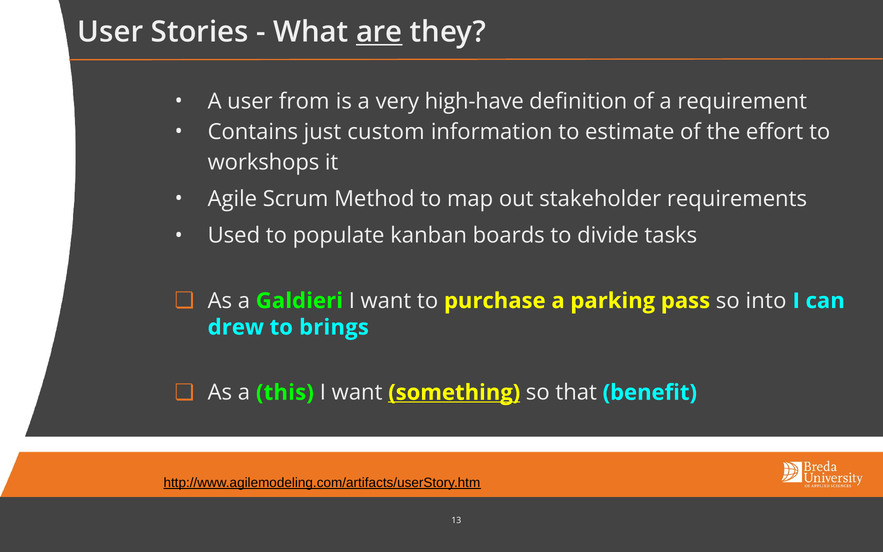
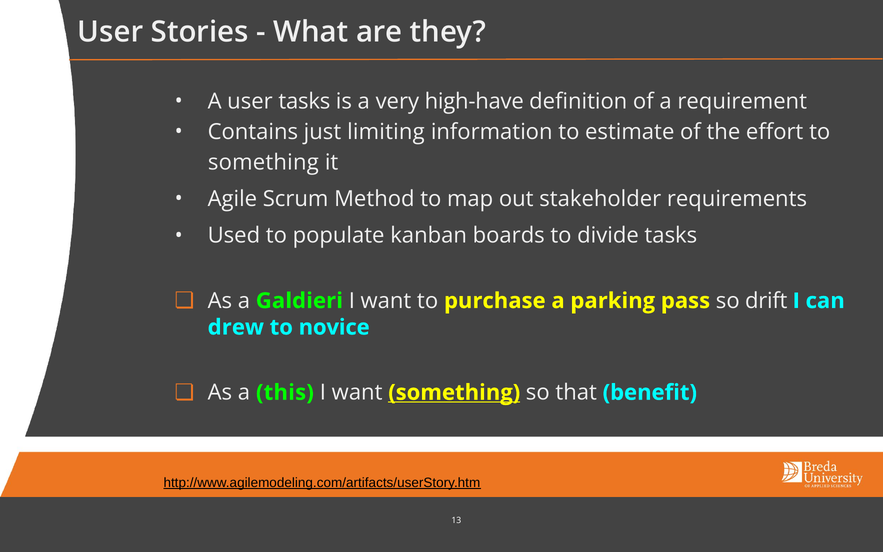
are underline: present -> none (379, 32)
user from: from -> tasks (304, 101)
custom: custom -> limiting (386, 132)
workshops: workshops -> something (263, 162)
into: into -> drift (766, 301)
brings: brings -> novice (334, 327)
